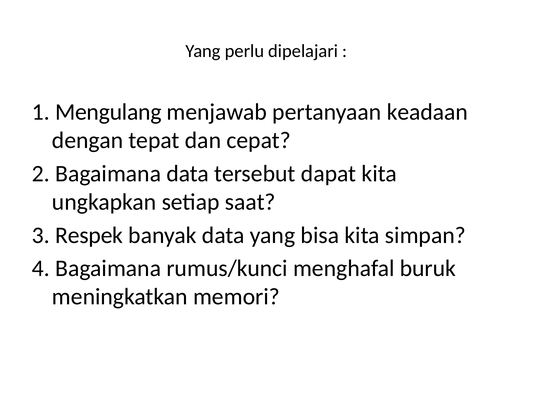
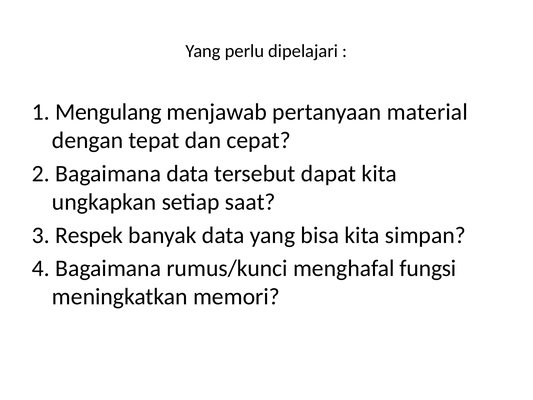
keadaan: keadaan -> material (427, 112)
buruk: buruk -> fungsi (428, 268)
